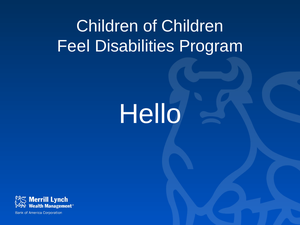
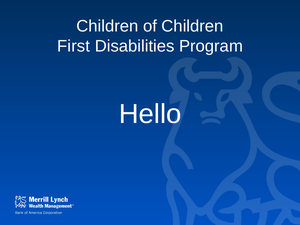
Feel: Feel -> First (74, 46)
